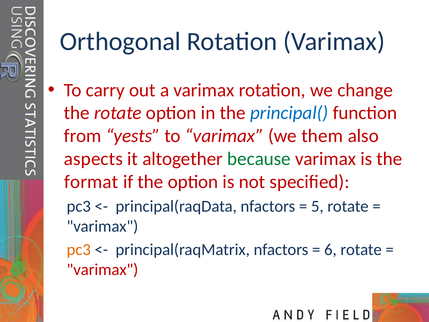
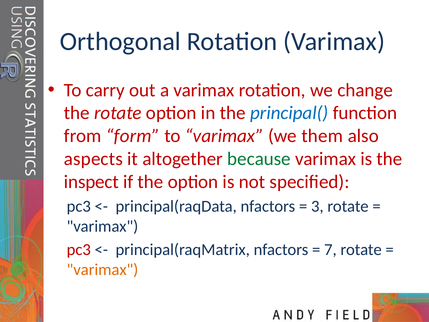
yests: yests -> form (133, 136)
format: format -> inspect (91, 182)
5: 5 -> 3 (317, 206)
pc3 colour: orange -> red (79, 250)
6: 6 -> 7 (330, 250)
varimax colour: red -> orange (102, 270)
